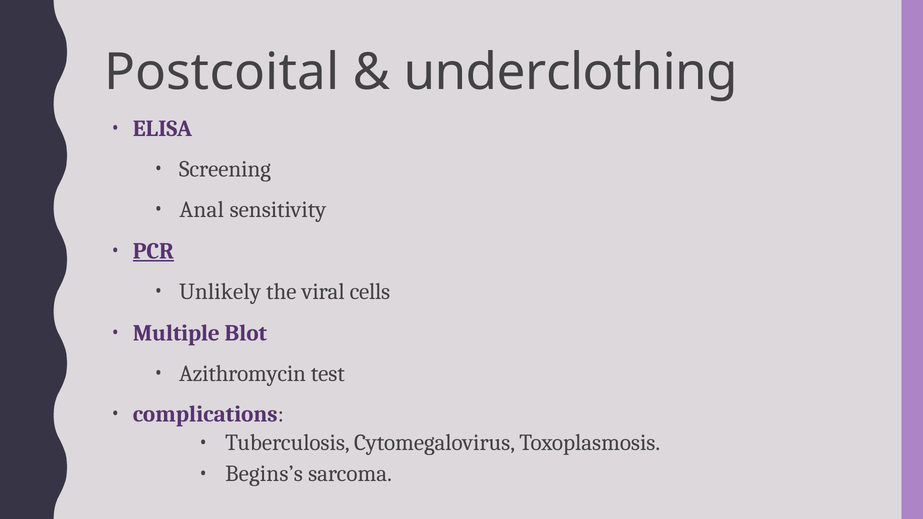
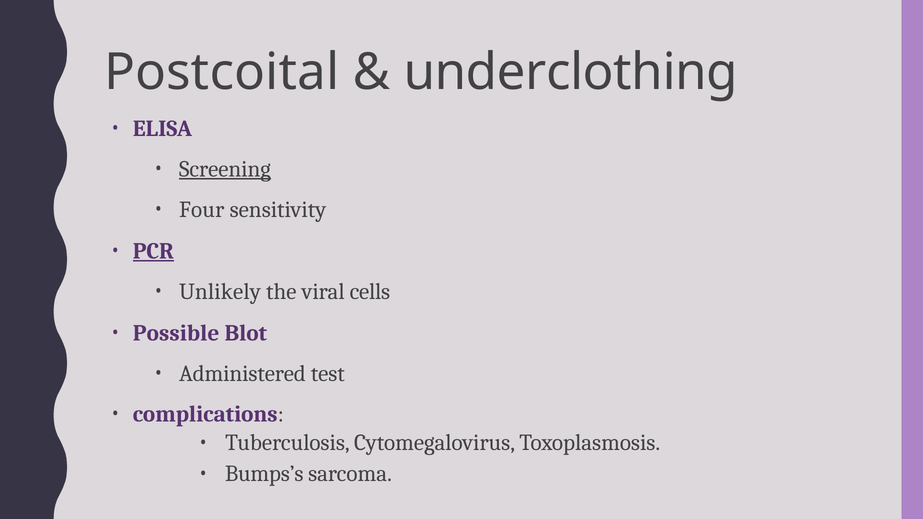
Screening underline: none -> present (225, 169)
Anal: Anal -> Four (202, 210)
Multiple: Multiple -> Possible (176, 333)
Azithromycin: Azithromycin -> Administered (242, 374)
Begins’s: Begins’s -> Bumps’s (264, 474)
